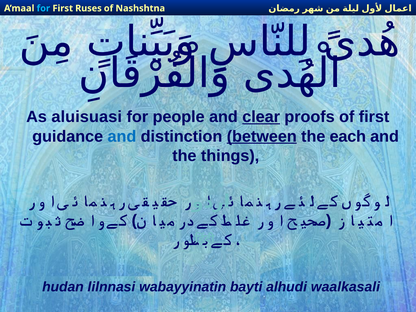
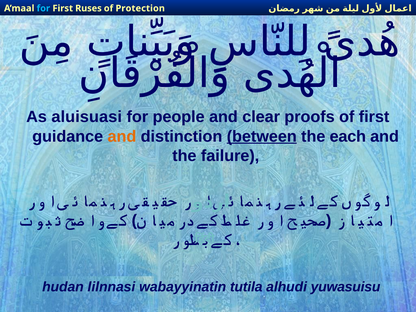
Nashshtna: Nashshtna -> Protection (140, 8)
clear underline: present -> none (261, 117)
and colour: blue -> orange (122, 136)
things: things -> failure (230, 156)
bayti: bayti -> tutila (246, 287)
waalkasali: waalkasali -> yuwasuisu (346, 287)
